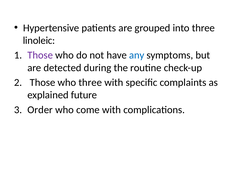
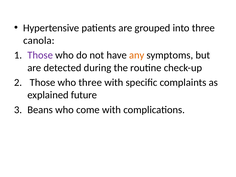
linoleic: linoleic -> canola (39, 40)
any colour: blue -> orange (137, 55)
Order: Order -> Beans (40, 110)
